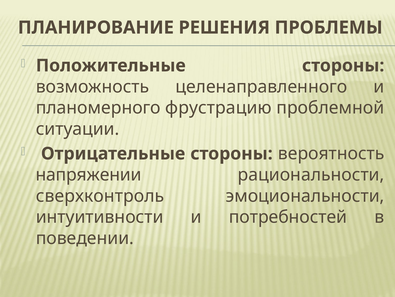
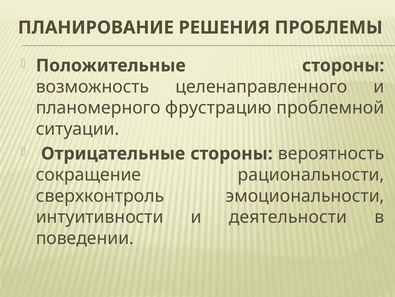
напряжении: напряжении -> сокращение (88, 174)
потребностей: потребностей -> деятельности (288, 217)
